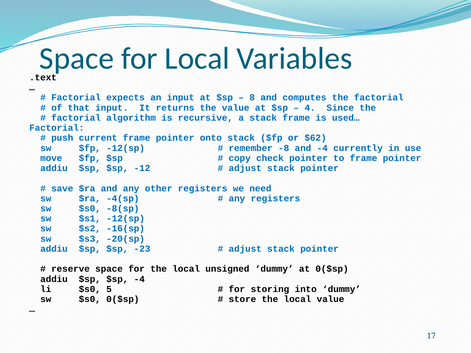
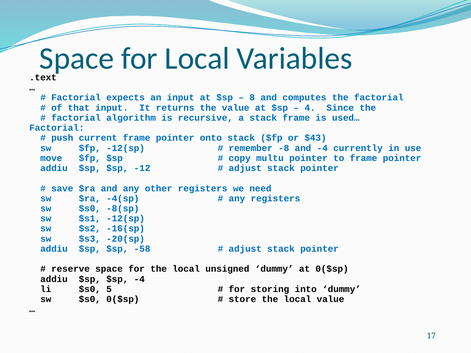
$62: $62 -> $43 (315, 138)
check: check -> multu (270, 158)
-23: -23 -> -58 (142, 249)
